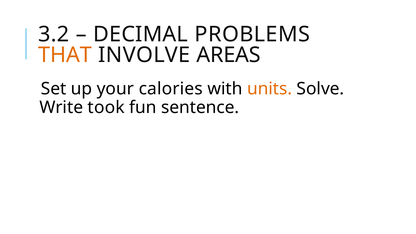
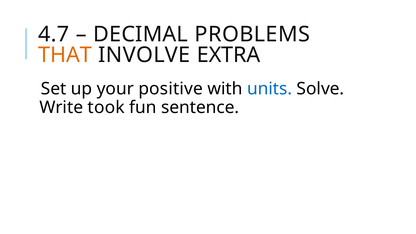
3.2: 3.2 -> 4.7 (54, 34)
AREAS: AREAS -> EXTRA (229, 55)
calories: calories -> positive (171, 89)
units colour: orange -> blue (270, 89)
